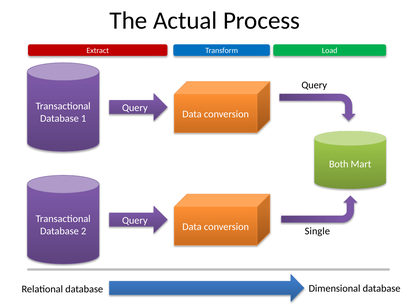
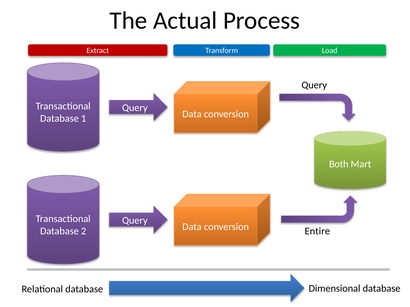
Single: Single -> Entire (317, 231)
